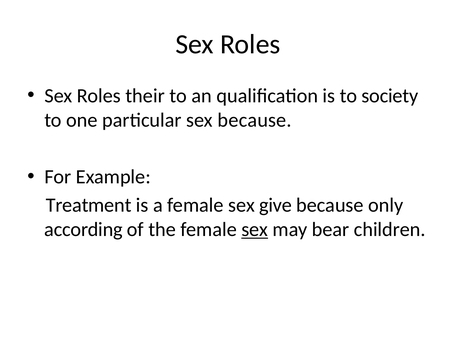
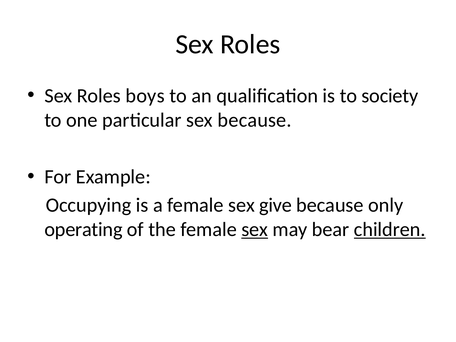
their: their -> boys (145, 96)
Treatment: Treatment -> Occupying (88, 205)
according: according -> operating (84, 229)
children underline: none -> present (390, 229)
